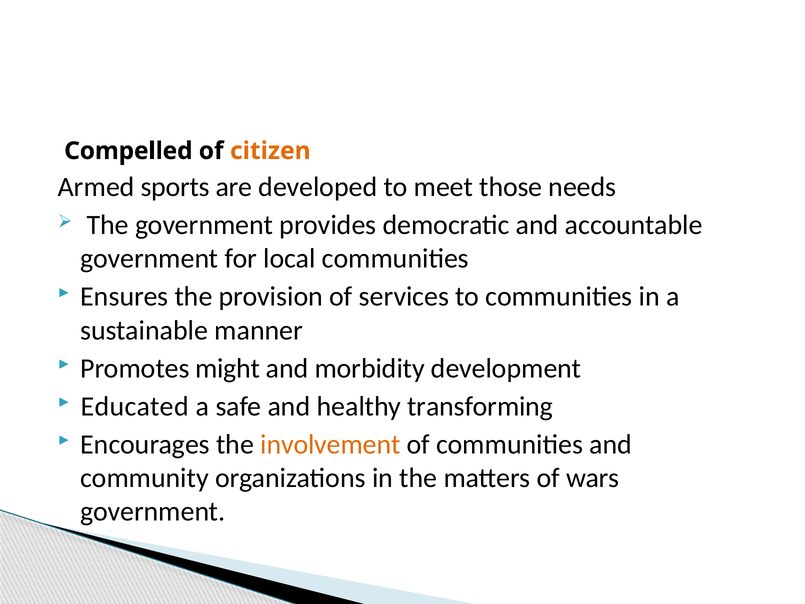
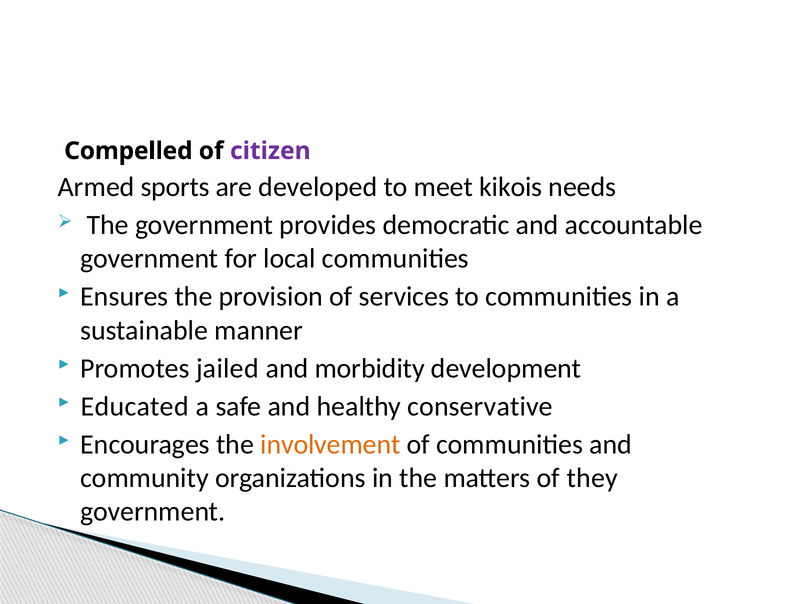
citizen colour: orange -> purple (270, 151)
those: those -> kikois (511, 187)
might: might -> jailed (227, 368)
transforming: transforming -> conservative (480, 406)
wars: wars -> they (592, 478)
